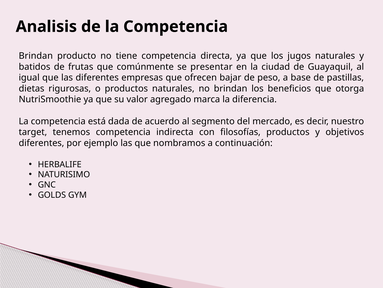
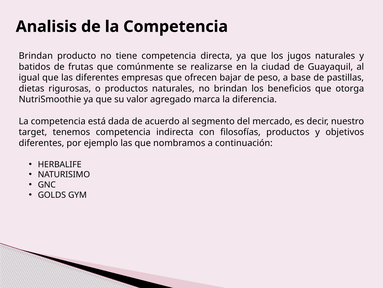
presentar: presentar -> realizarse (211, 67)
